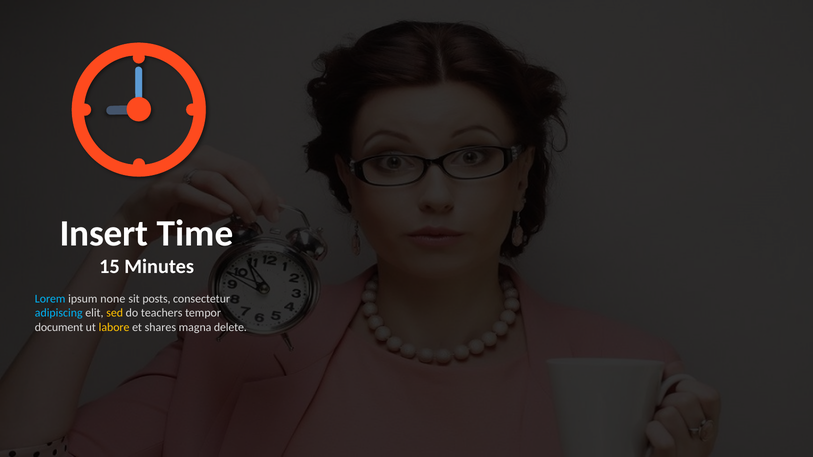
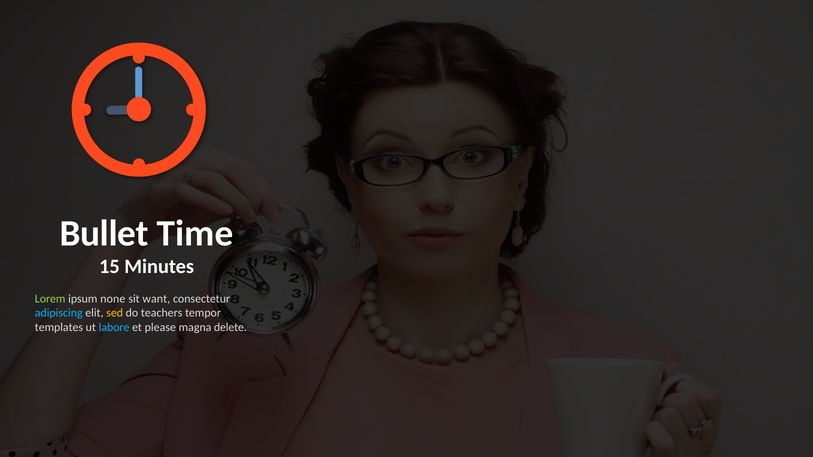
Insert: Insert -> Bullet (104, 234)
Lorem colour: light blue -> light green (50, 299)
posts: posts -> want (156, 299)
document: document -> templates (59, 327)
labore colour: yellow -> light blue (114, 327)
shares: shares -> please (160, 327)
